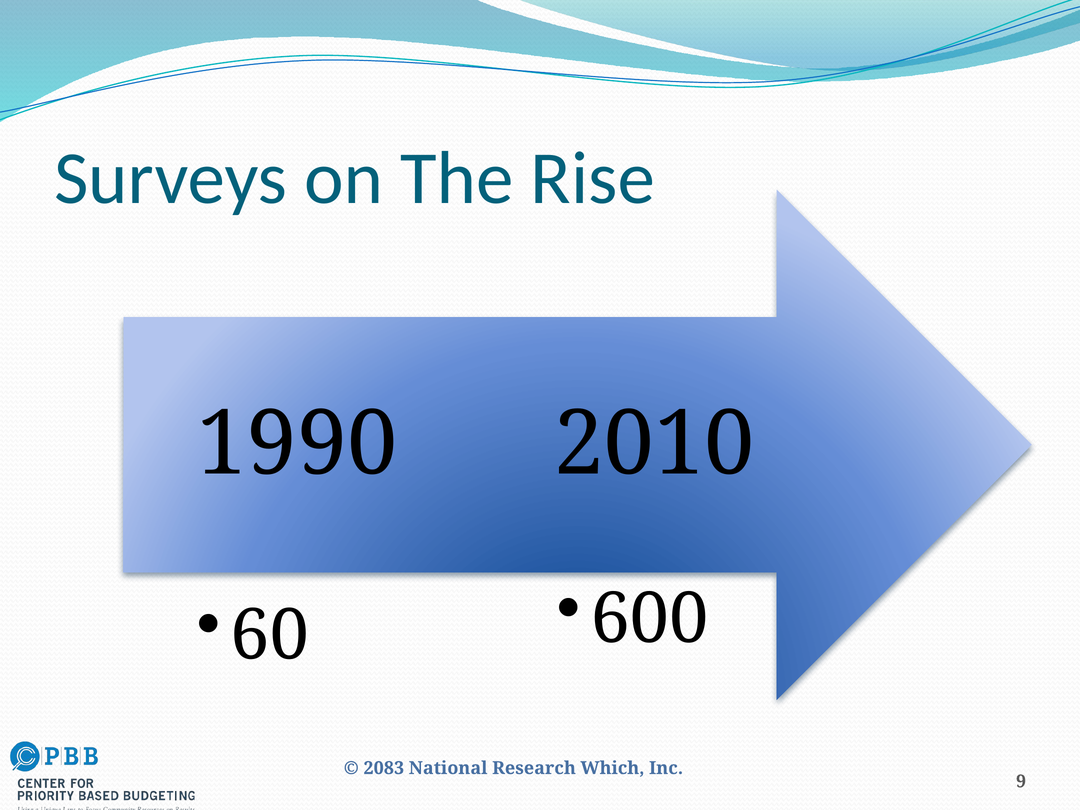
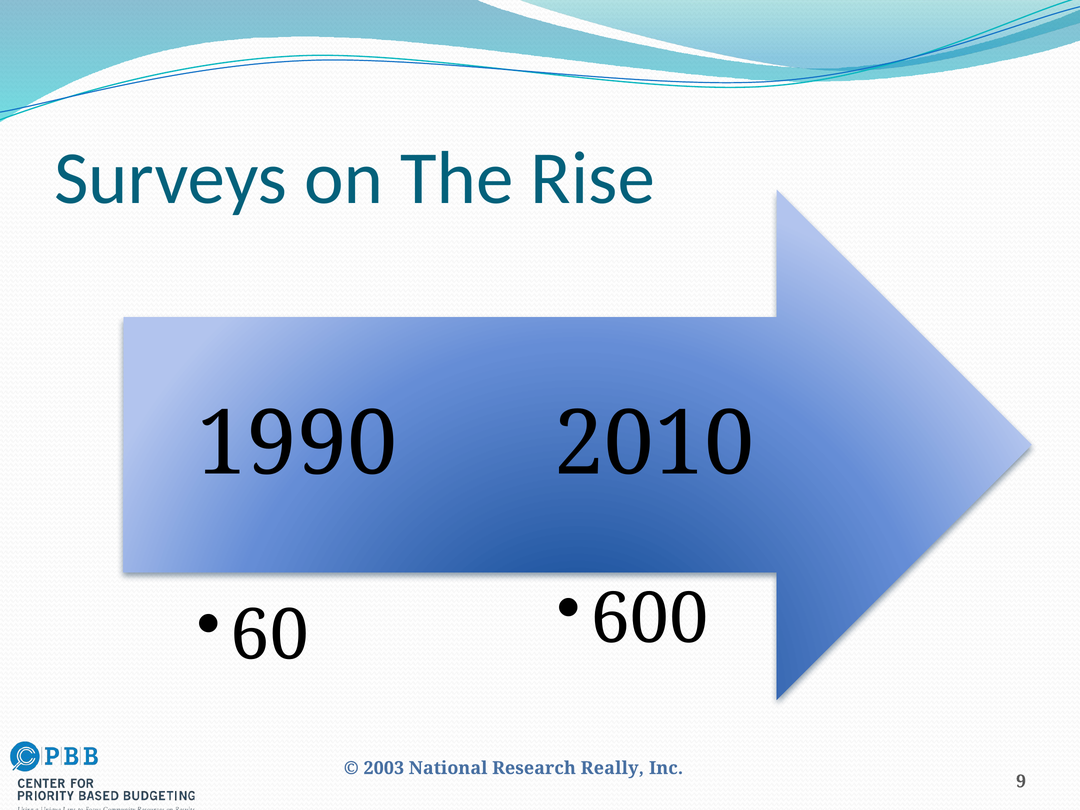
2083: 2083 -> 2003 (384, 768)
Which: Which -> Really (612, 768)
